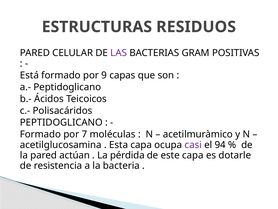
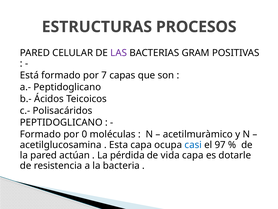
RESIDUOS: RESIDUOS -> PROCESOS (196, 27)
9: 9 -> 7 (104, 75)
7: 7 -> 0 (84, 134)
casi colour: purple -> blue (193, 145)
94: 94 -> 97 (220, 145)
este: este -> vida (170, 155)
